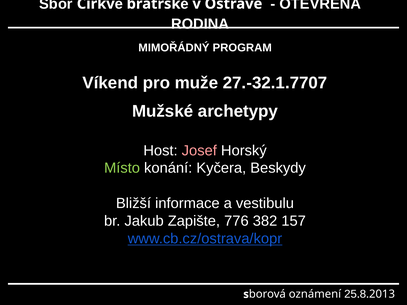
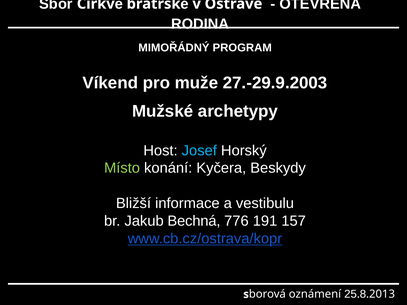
27.-32.1.7707: 27.-32.1.7707 -> 27.-29.9.2003 (275, 83)
Josef colour: pink -> light blue (199, 151)
Zapište: Zapište -> Bechná (194, 221)
382: 382 -> 191 (265, 221)
